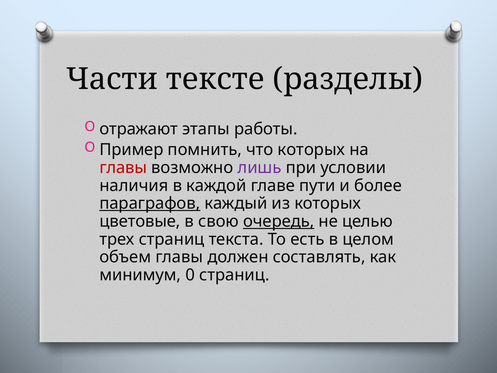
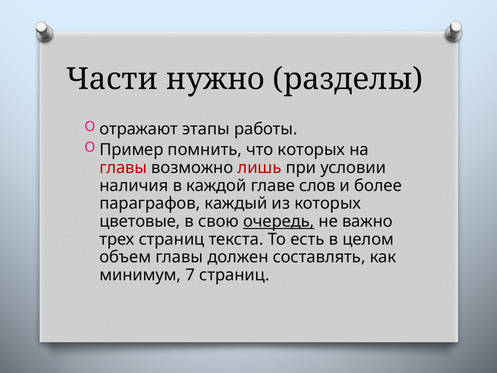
тексте: тексте -> нужно (215, 79)
лишь colour: purple -> red (260, 168)
пути: пути -> слов (317, 185)
параграфов underline: present -> none (150, 203)
целью: целью -> важно (367, 221)
0: 0 -> 7 (190, 275)
